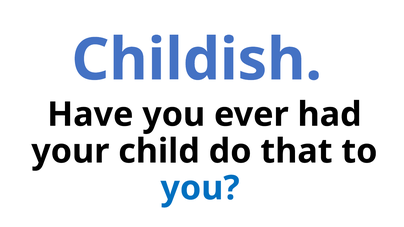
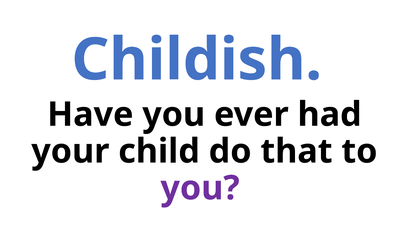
you colour: blue -> purple (200, 188)
